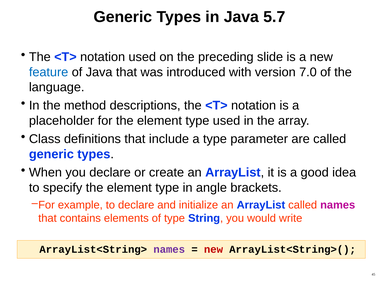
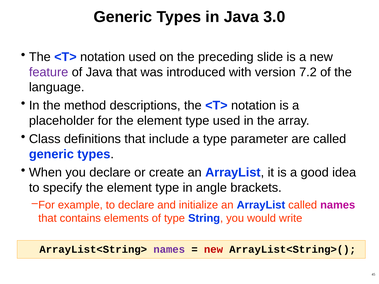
5.7: 5.7 -> 3.0 (274, 17)
feature colour: blue -> purple (49, 72)
7.0: 7.0 -> 7.2 (308, 72)
